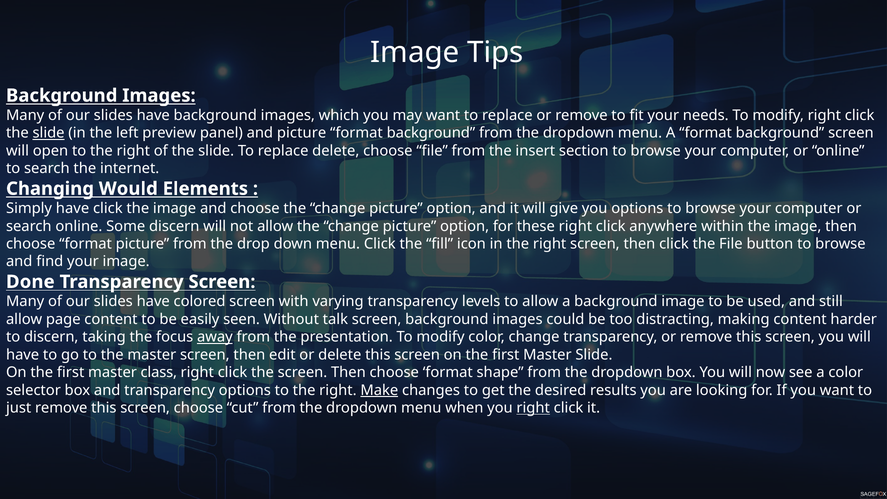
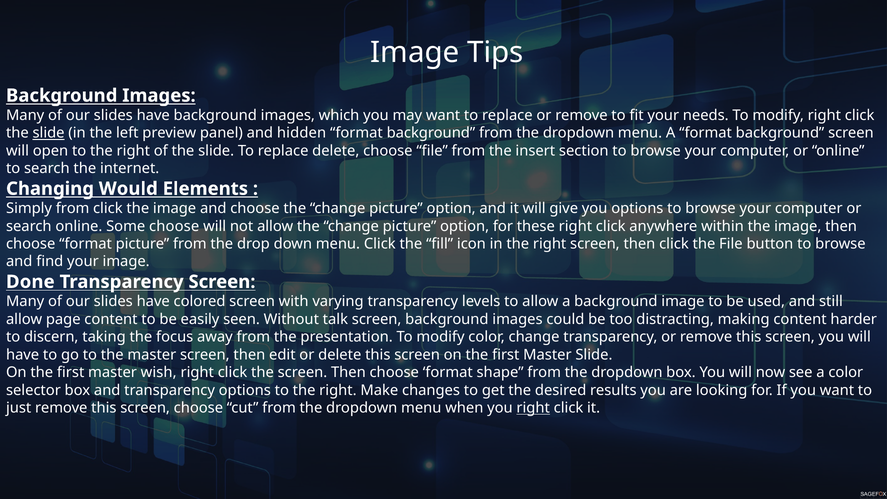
and picture: picture -> hidden (302, 133)
Simply have: have -> from (73, 208)
Some discern: discern -> choose (174, 226)
away underline: present -> none (215, 337)
class: class -> wish (159, 372)
Make underline: present -> none (379, 390)
